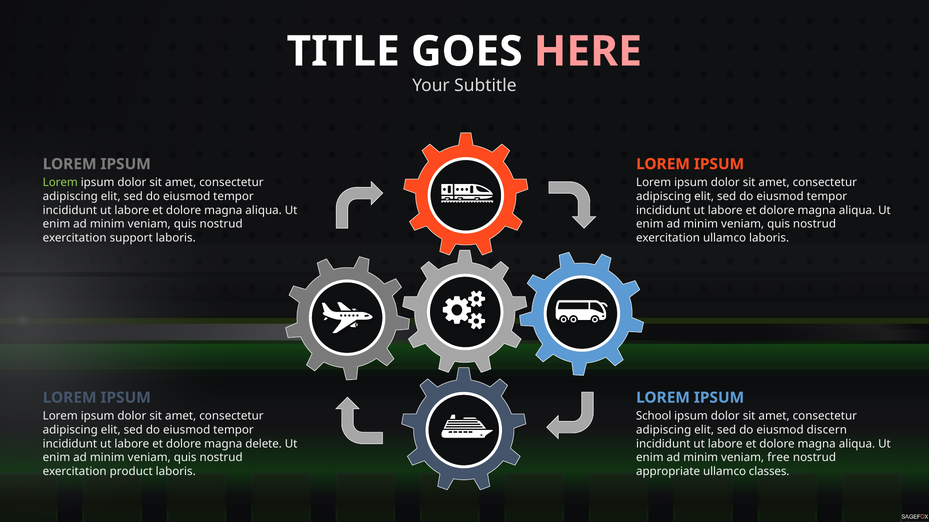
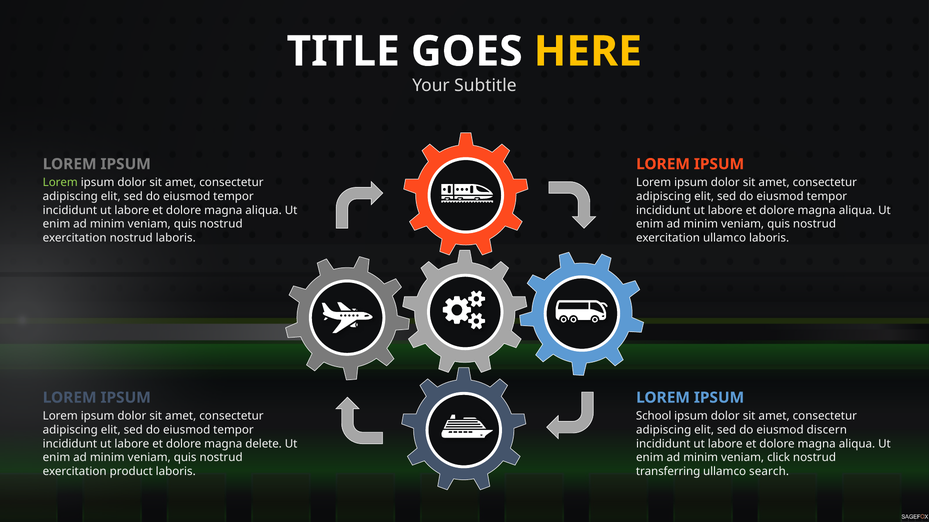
HERE colour: pink -> yellow (588, 52)
exercitation support: support -> nostrud (131, 238)
free: free -> click (779, 458)
appropriate: appropriate -> transferring (668, 472)
classes: classes -> search (769, 472)
